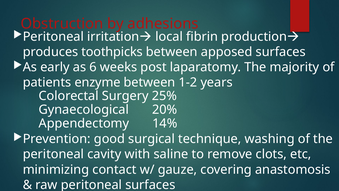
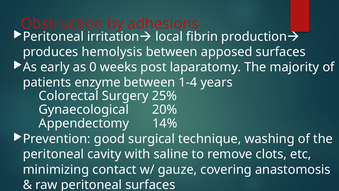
toothpicks: toothpicks -> hemolysis (112, 52)
6: 6 -> 0 (93, 67)
1-2: 1-2 -> 1-4 (188, 82)
